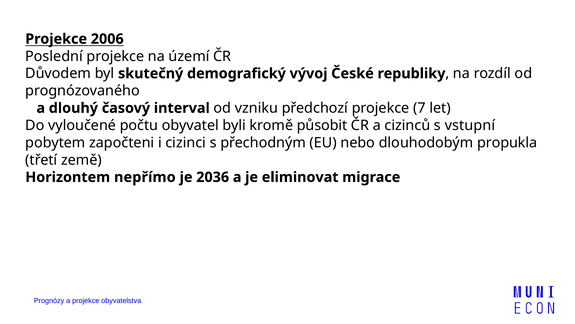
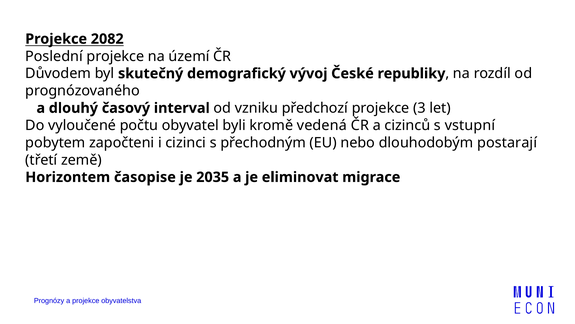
2006: 2006 -> 2082 (107, 39)
7: 7 -> 3 (419, 108)
působit: působit -> vedená (322, 125)
propukla: propukla -> postarají (507, 142)
nepřímo: nepřímo -> časopise (145, 177)
2036: 2036 -> 2035 (213, 177)
